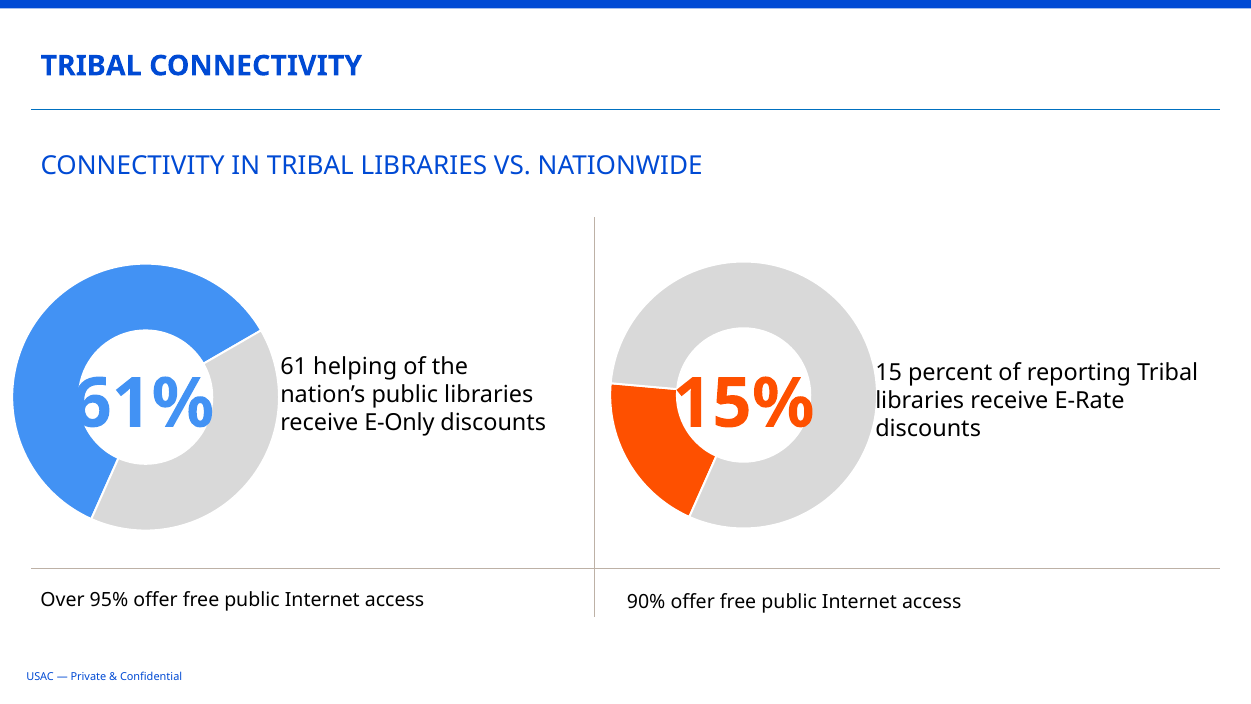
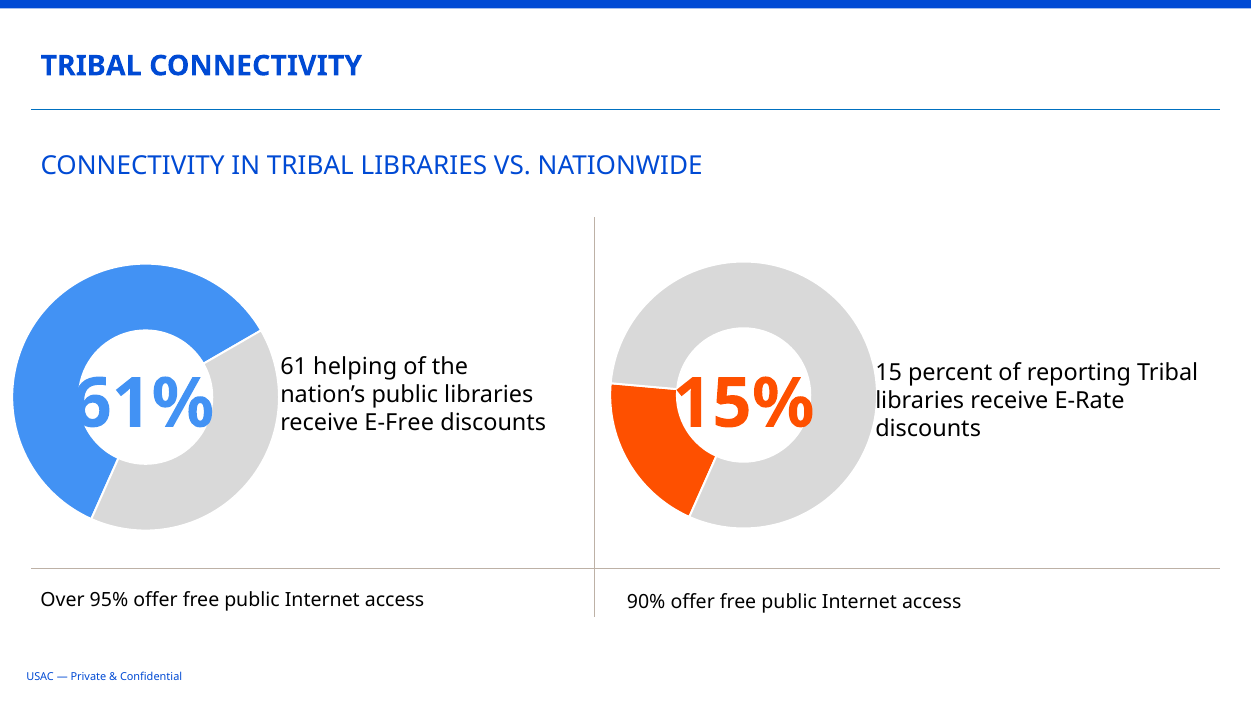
E-Only: E-Only -> E-Free (399, 423)
